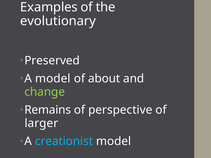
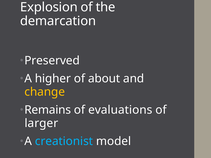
Examples: Examples -> Explosion (49, 7)
evolutionary: evolutionary -> demarcation (58, 21)
A model: model -> higher (53, 79)
change colour: light green -> yellow (45, 92)
perspective: perspective -> evaluations (120, 110)
